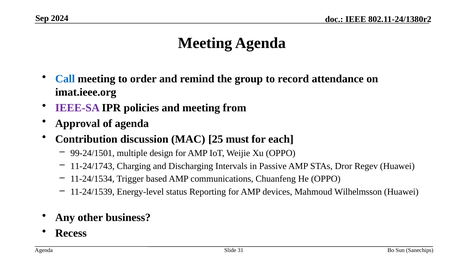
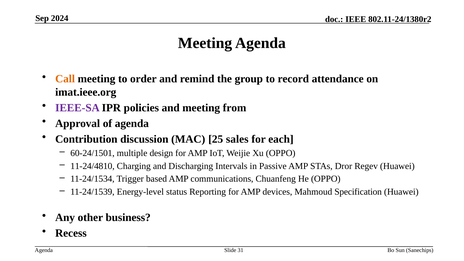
Call colour: blue -> orange (65, 79)
must: must -> sales (237, 139)
99-24/1501: 99-24/1501 -> 60-24/1501 (92, 153)
11-24/1743: 11-24/1743 -> 11-24/4810 (92, 166)
Wilhelmsson: Wilhelmsson -> Specification (358, 192)
